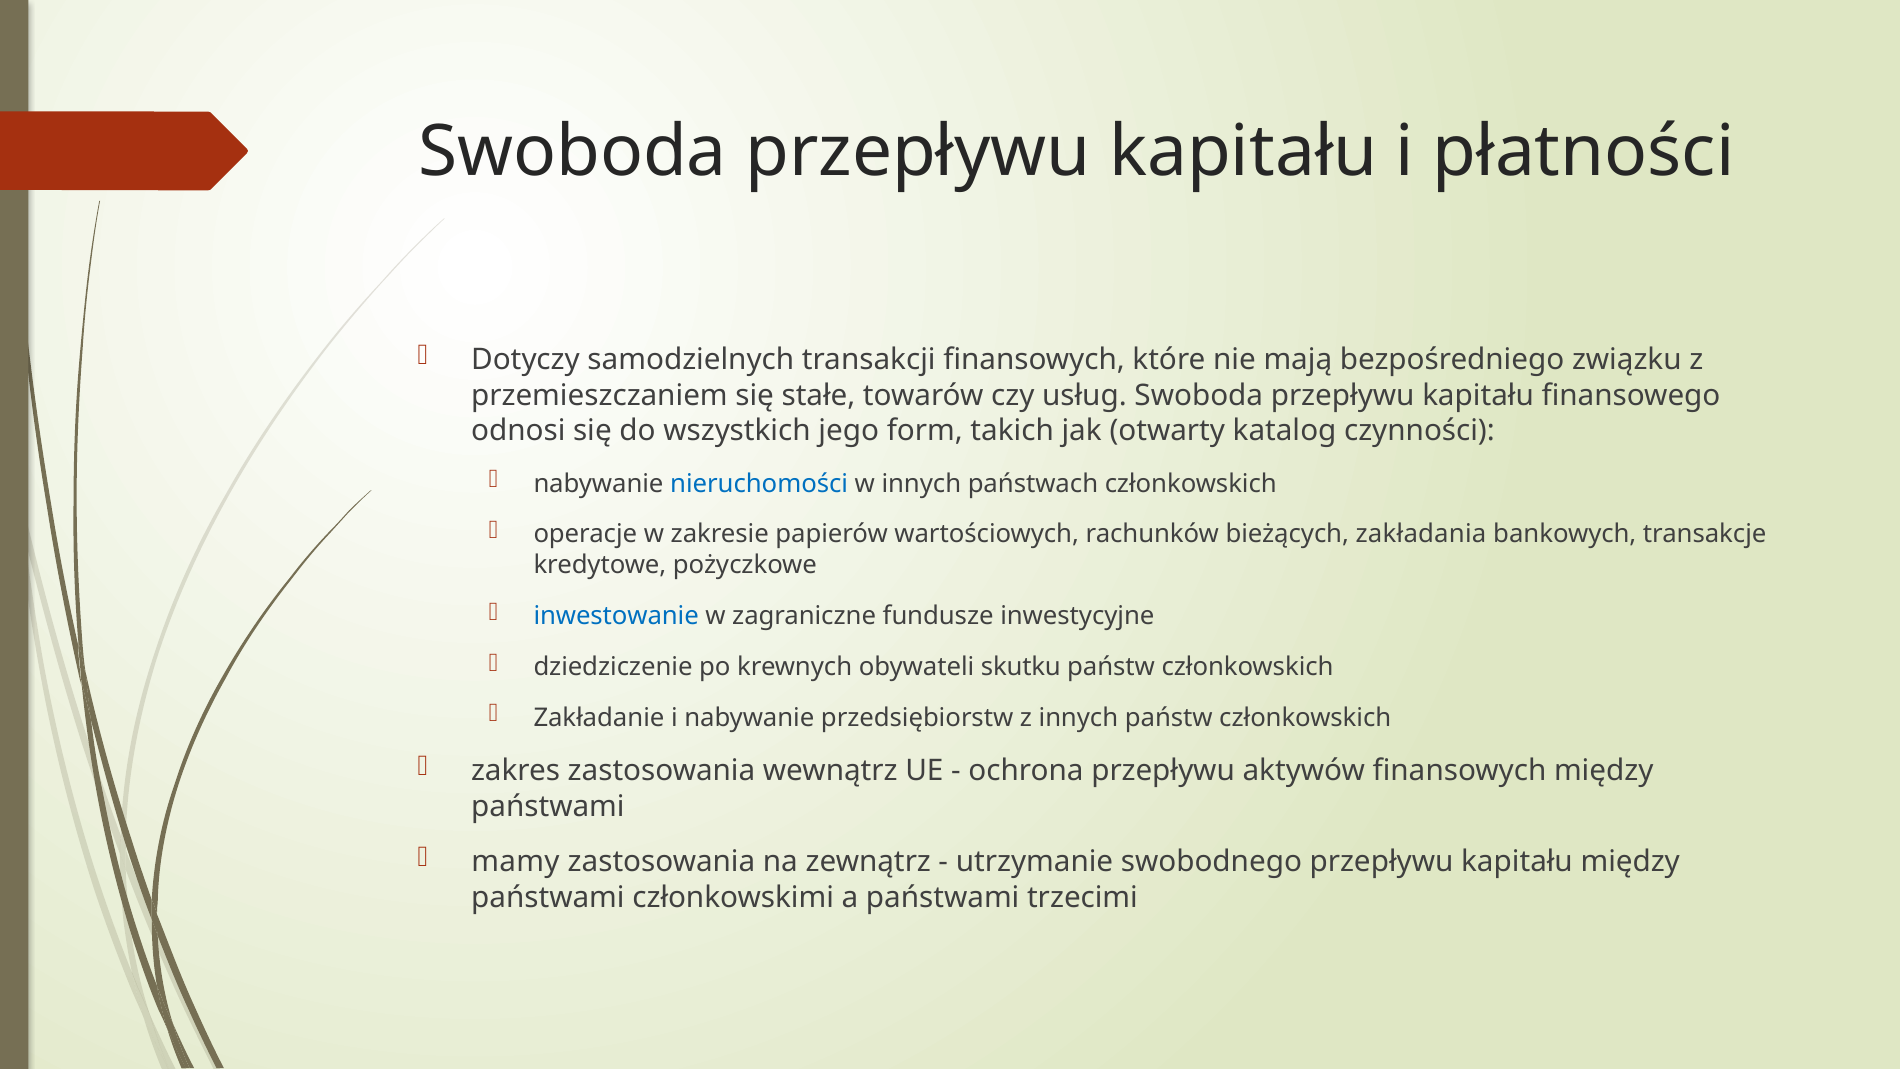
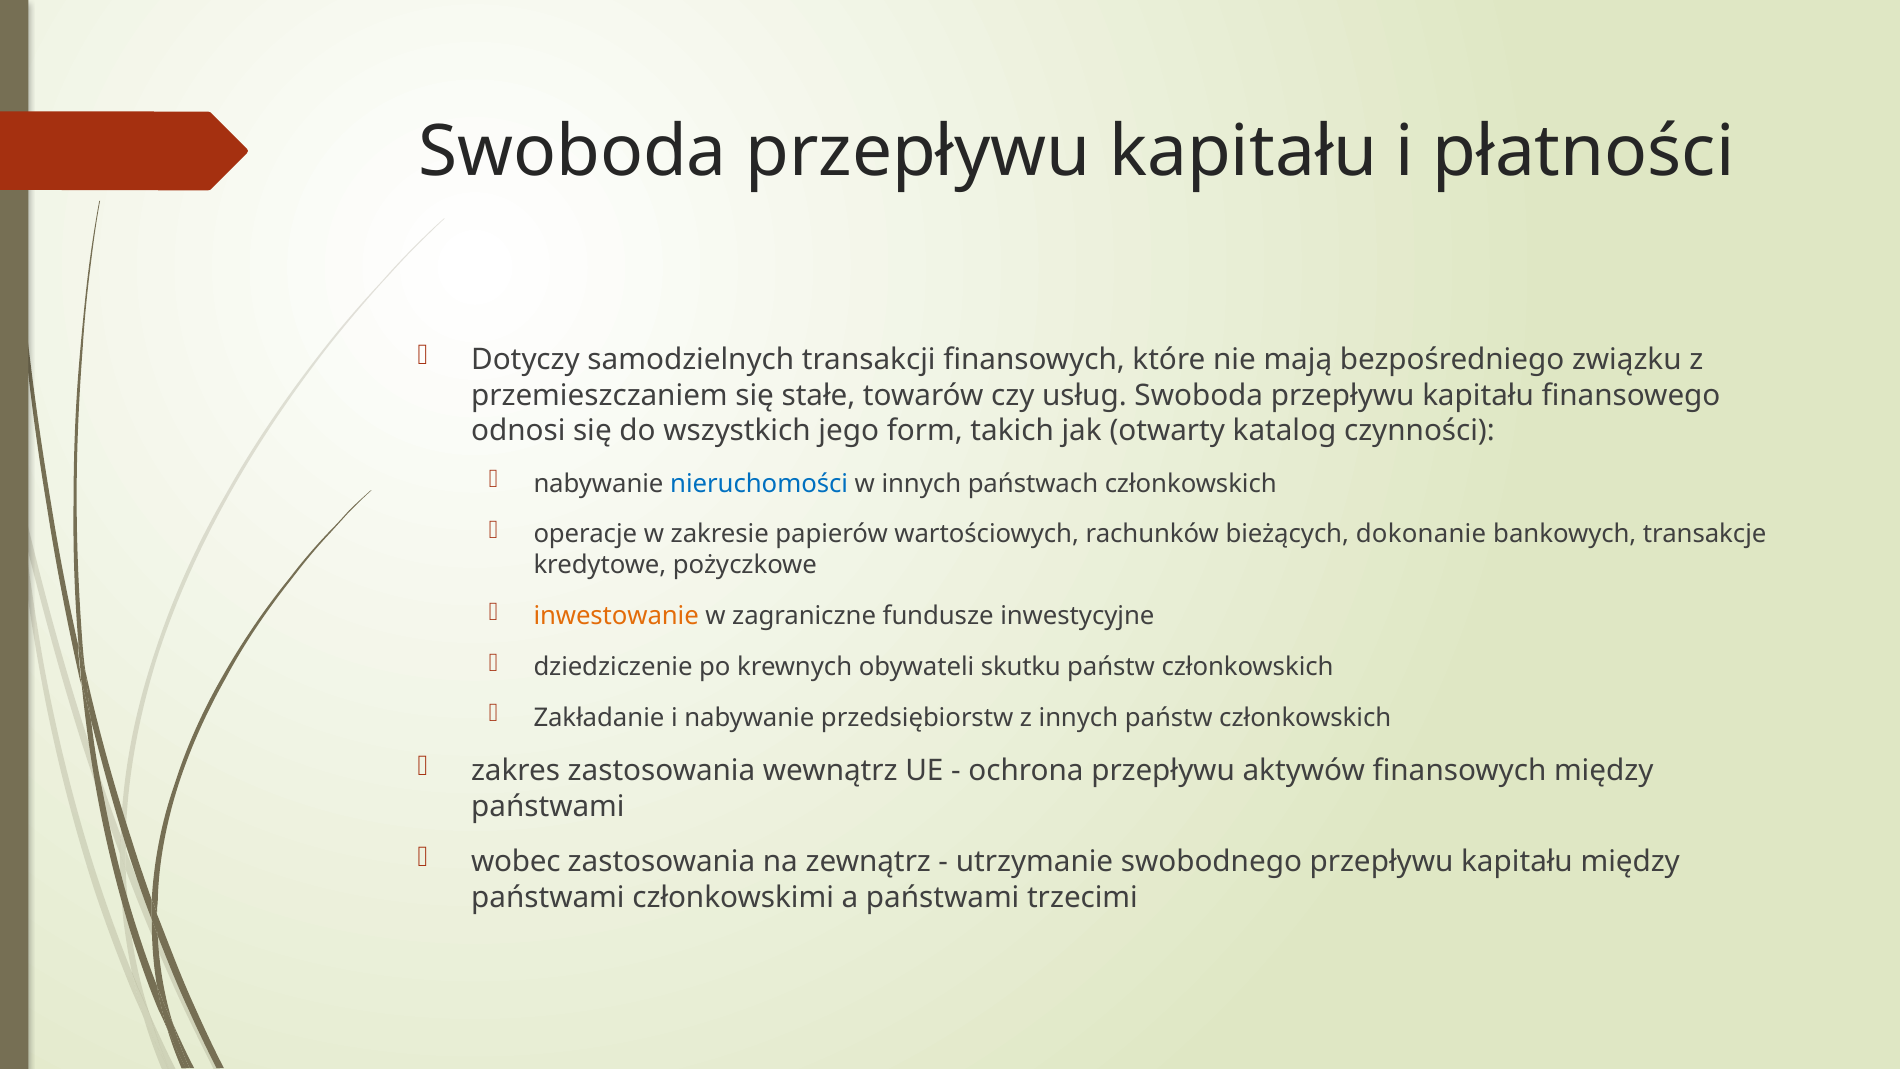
zakładania: zakładania -> dokonanie (1421, 534)
inwestowanie colour: blue -> orange (616, 616)
mamy: mamy -> wobec (516, 862)
